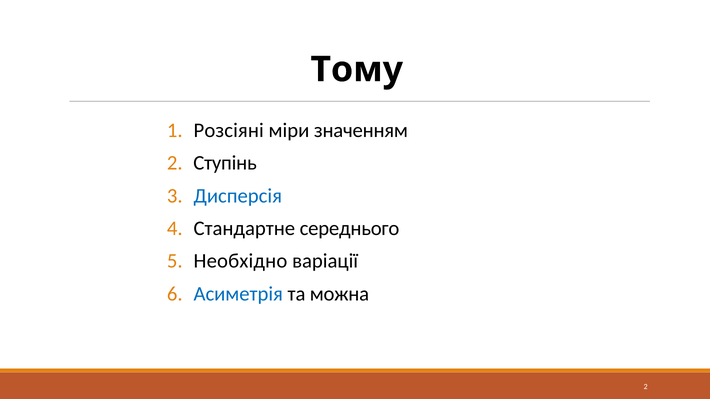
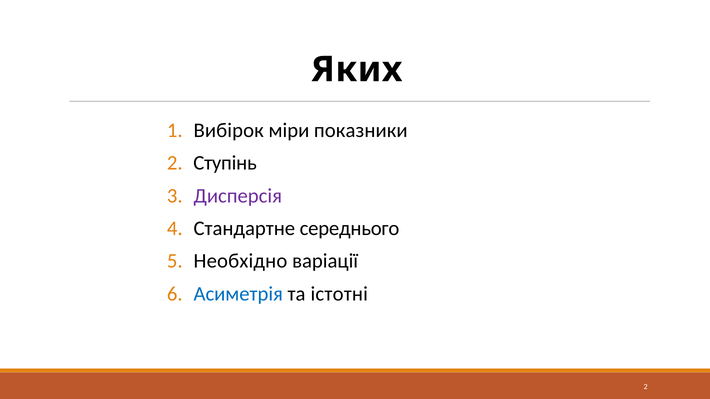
Тому: Тому -> Яких (357, 70)
Розсіяні: Розсіяні -> Вибірок (229, 131)
значенням: значенням -> показники (361, 131)
Дисперсія colour: blue -> purple (238, 196)
можна: можна -> істотні (339, 294)
